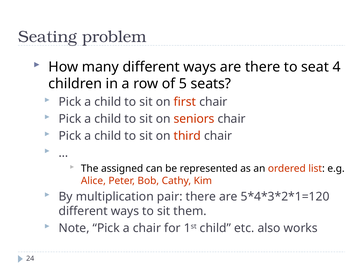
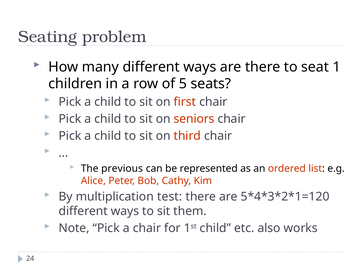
4: 4 -> 1 (337, 67)
assigned: assigned -> previous (122, 169)
pair: pair -> test (170, 197)
